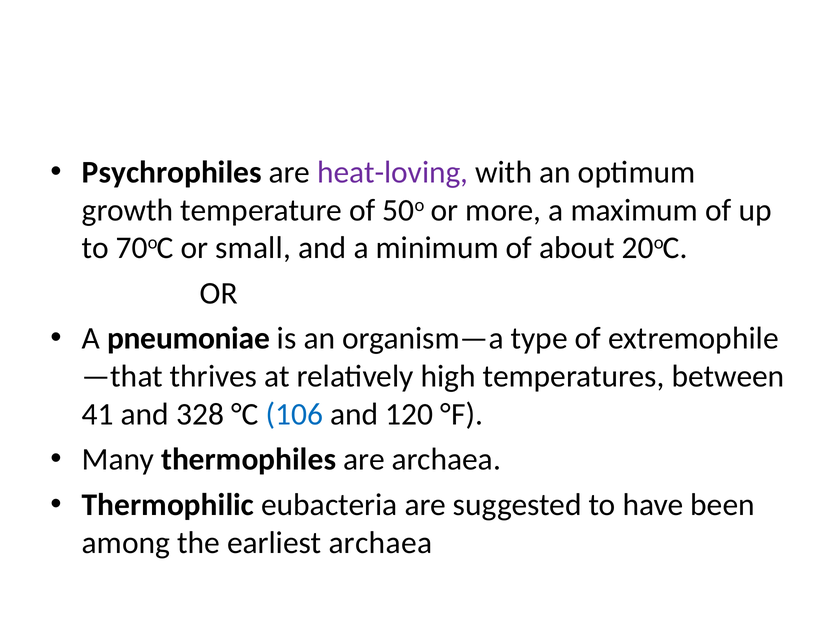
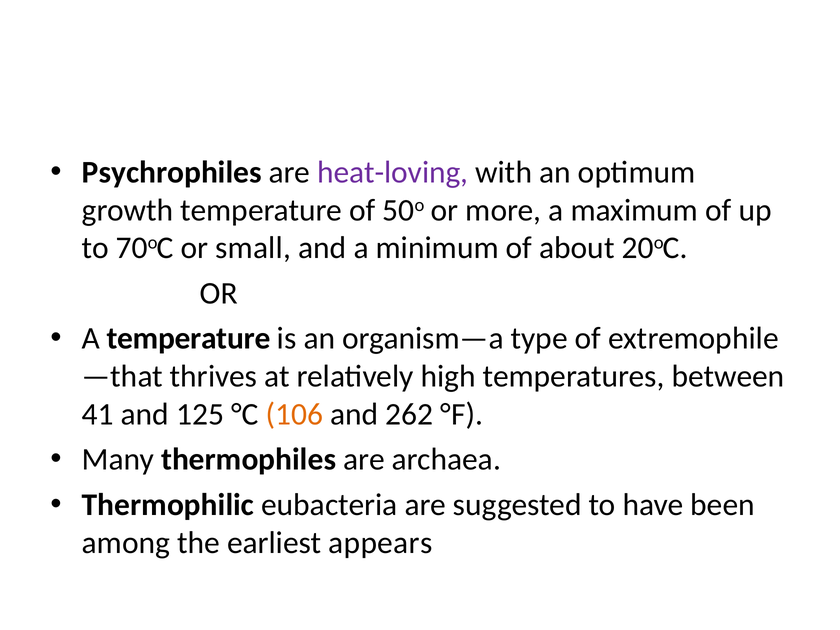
A pneumoniae: pneumoniae -> temperature (189, 339)
328: 328 -> 125 (200, 414)
106 colour: blue -> orange (294, 414)
120: 120 -> 262 (409, 414)
earliest archaea: archaea -> appears (380, 543)
